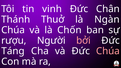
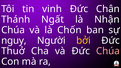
Thuở: Thuở -> Ngất (53, 20)
Ngàn: Ngàn -> Nhận (107, 20)
rượu: rượu -> nguy (14, 41)
bởi colour: pink -> yellow (83, 41)
Táng: Táng -> Thuở (13, 51)
